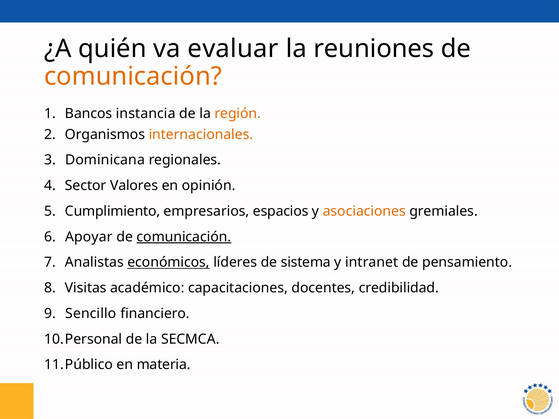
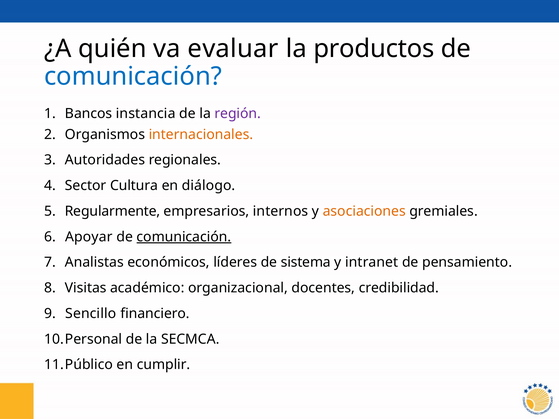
reuniones: reuniones -> productos (374, 49)
comunicación colour: orange -> blue (133, 76)
región colour: orange -> purple (238, 114)
Dominicana: Dominicana -> Autoridades (105, 160)
Valores: Valores -> Cultura (134, 186)
opinión: opinión -> diálogo (209, 186)
Cumplimiento: Cumplimiento -> Regularmente (113, 211)
espacios: espacios -> internos (281, 211)
económicos underline: present -> none (169, 263)
capacitaciones: capacitaciones -> organizacional (238, 288)
materia: materia -> cumplir (164, 365)
